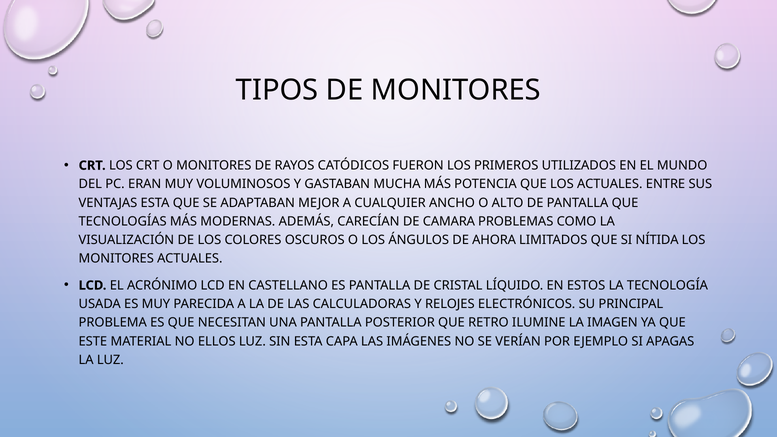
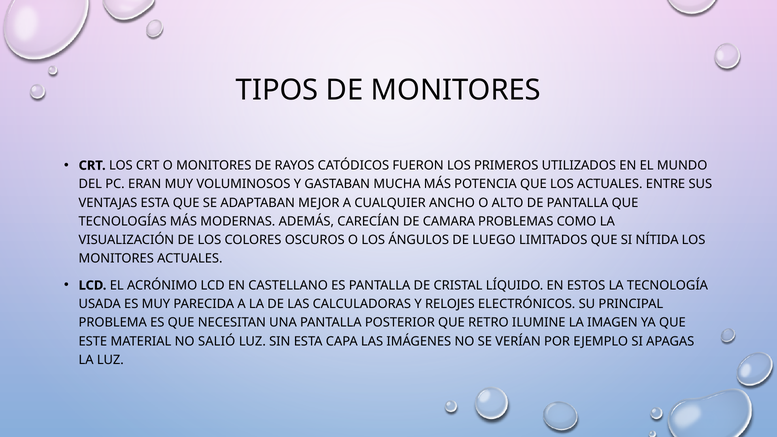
AHORA: AHORA -> LUEGO (494, 240)
ELLOS: ELLOS -> SALIÓ (217, 341)
